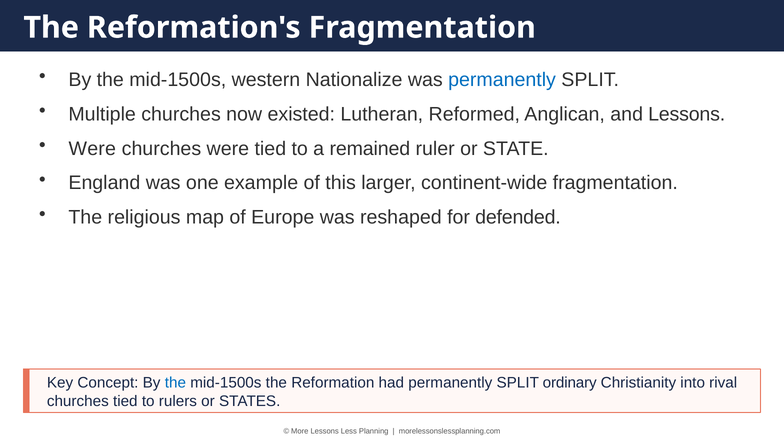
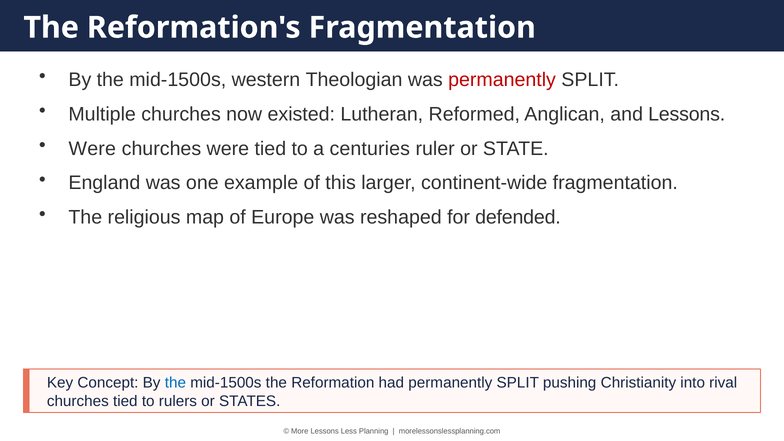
Nationalize: Nationalize -> Theologian (354, 80)
permanently colour: blue -> red (502, 80)
remained: remained -> centuries (370, 149)
ordinary: ordinary -> pushing (570, 383)
